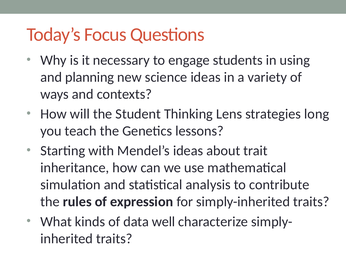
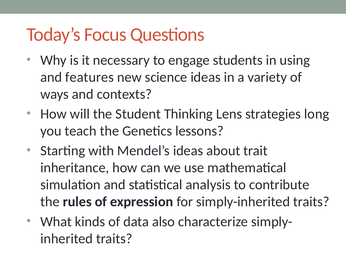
planning: planning -> features (90, 77)
well: well -> also (163, 222)
